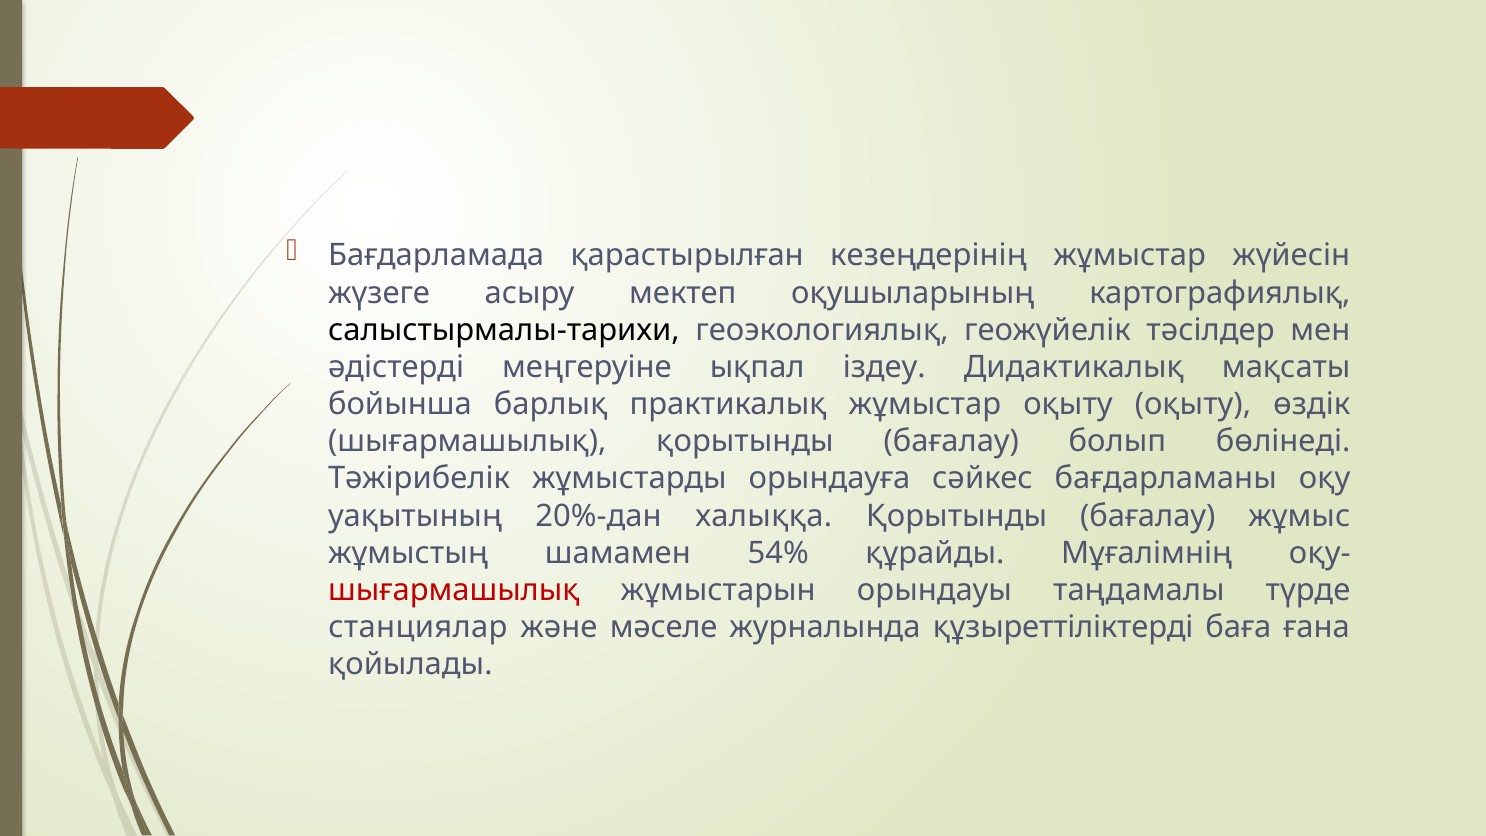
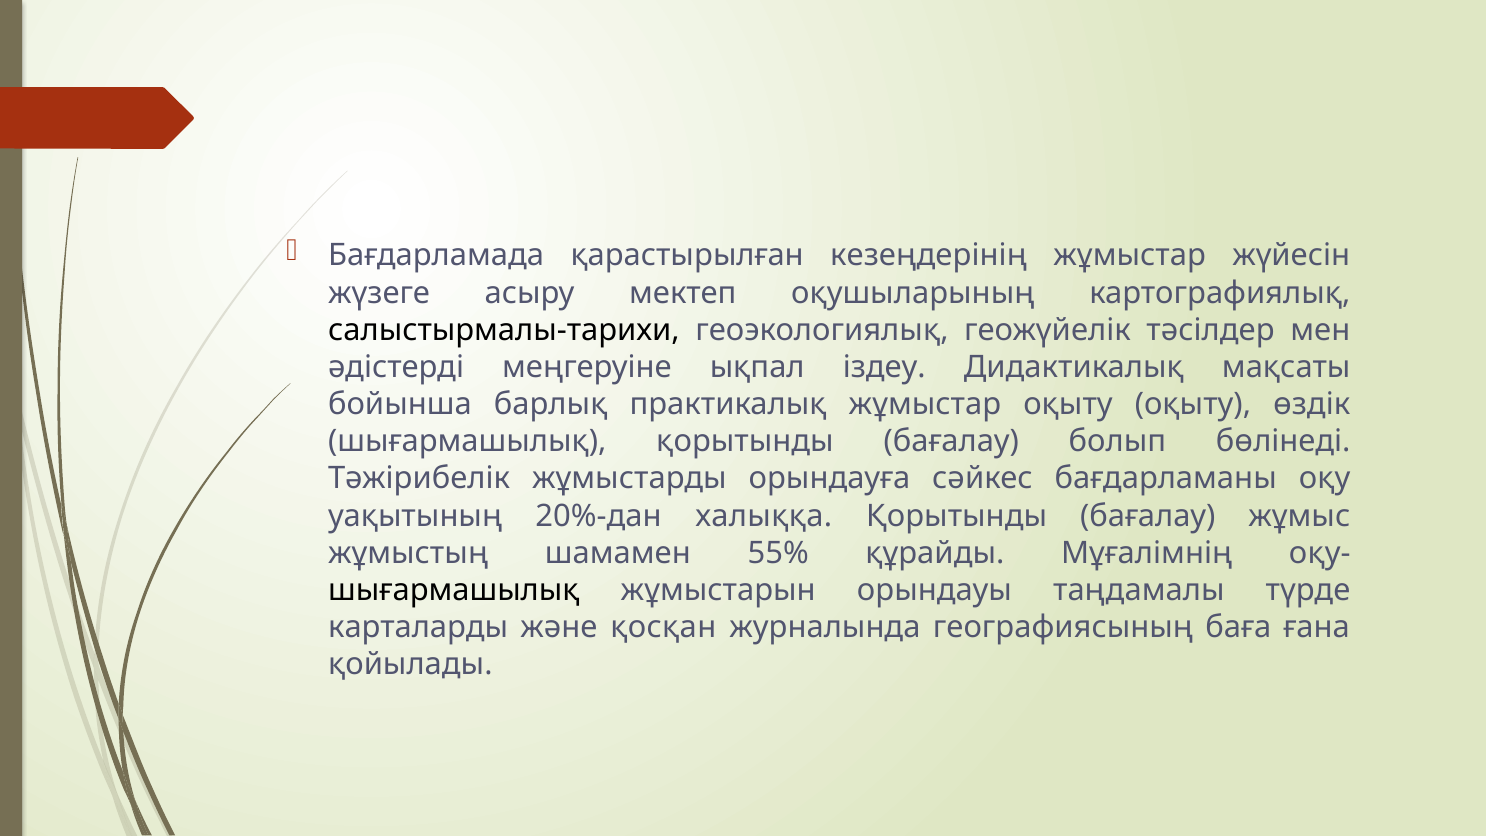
54%: 54% -> 55% (778, 553)
шығармашылық colour: red -> black (454, 590)
станциялар: станциялар -> карталарды (418, 627)
мәселе: мәселе -> қосқан (663, 627)
құзыреттіліктерді: құзыреттіліктерді -> географиясының (1063, 627)
